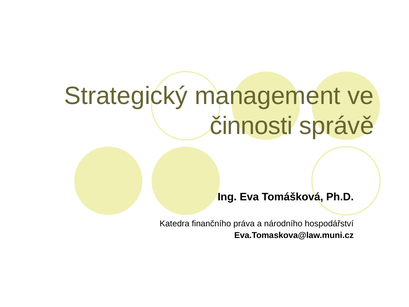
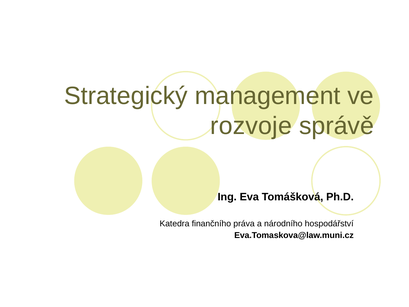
činnosti: činnosti -> rozvoje (251, 126)
